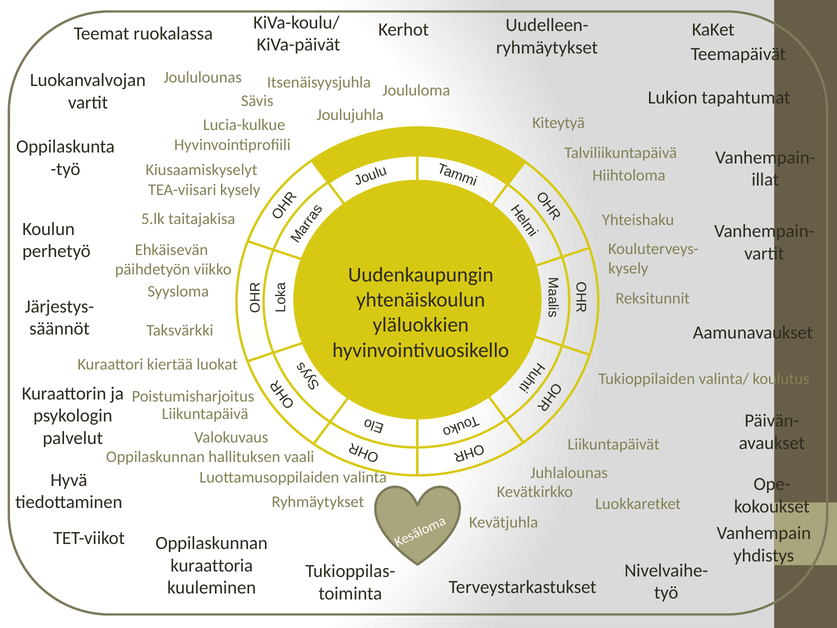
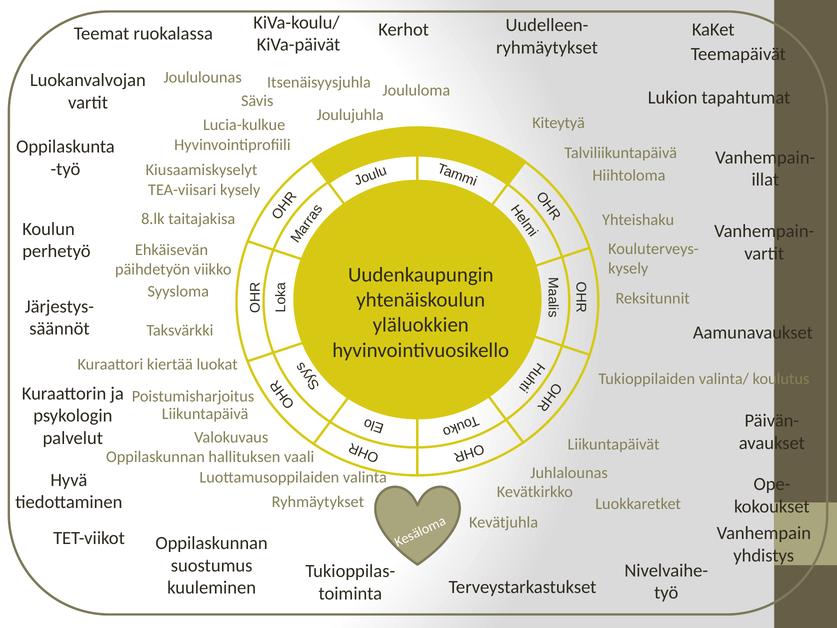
5.lk: 5.lk -> 8.lk (153, 219)
kuraattoria: kuraattoria -> suostumus (212, 565)
